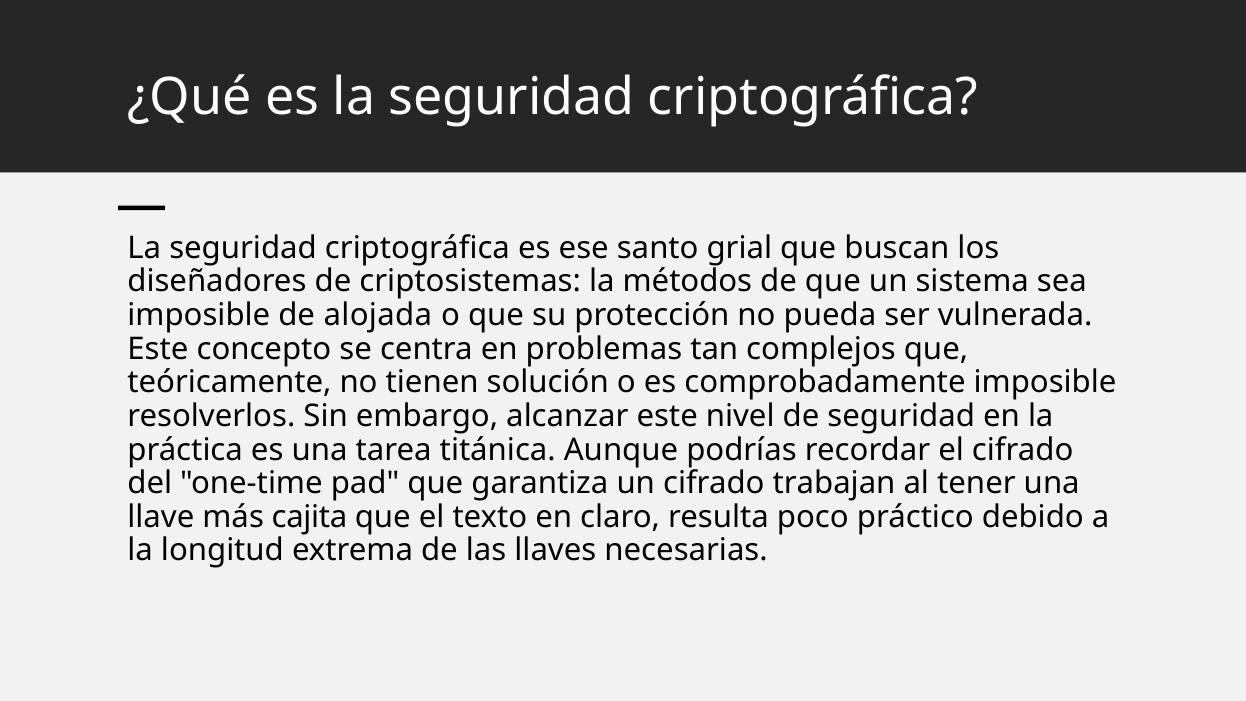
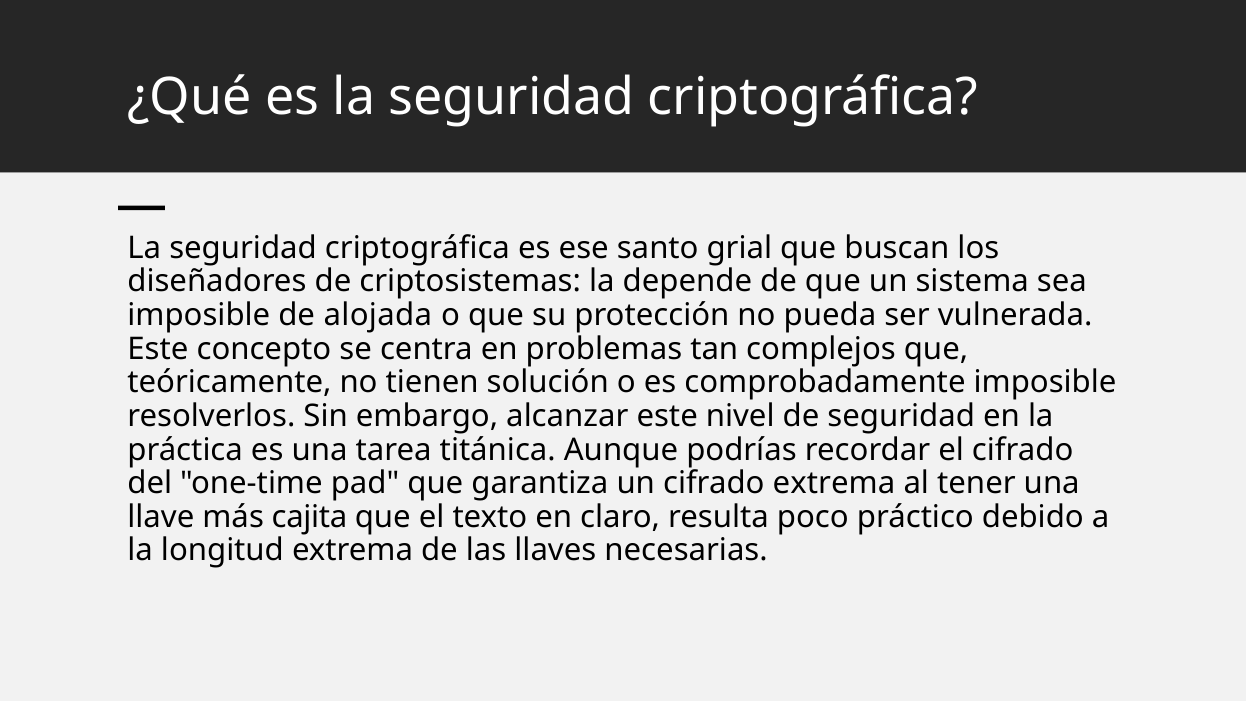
métodos: métodos -> depende (687, 282)
cifrado trabajan: trabajan -> extrema (834, 483)
